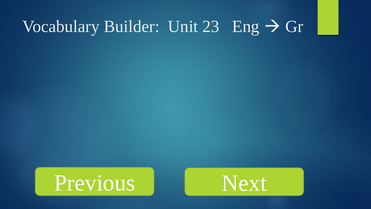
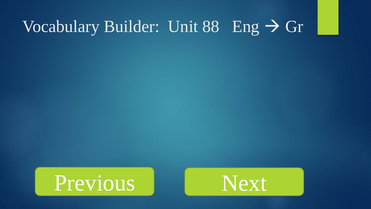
23: 23 -> 88 (211, 27)
